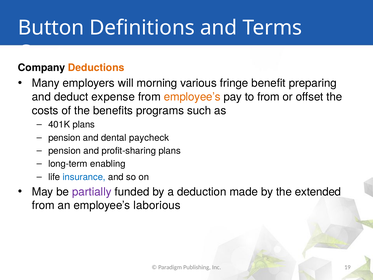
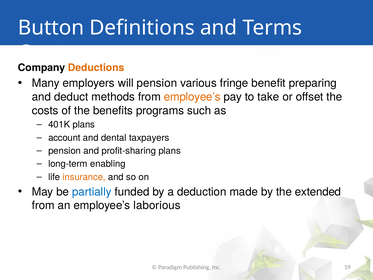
will morning: morning -> pension (157, 83)
expense: expense -> methods (113, 97)
to from: from -> take (268, 97)
pension: pension -> account (64, 138)
paycheck: paycheck -> taxpayers (149, 138)
insurance colour: blue -> orange (84, 177)
partially colour: purple -> blue (92, 192)
